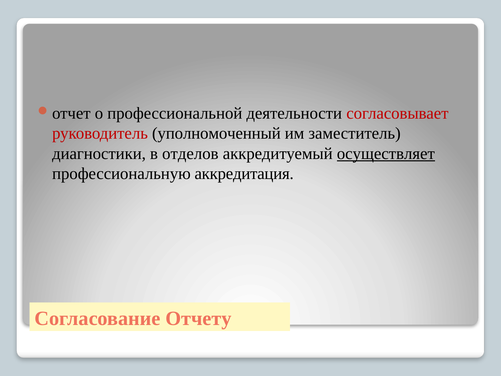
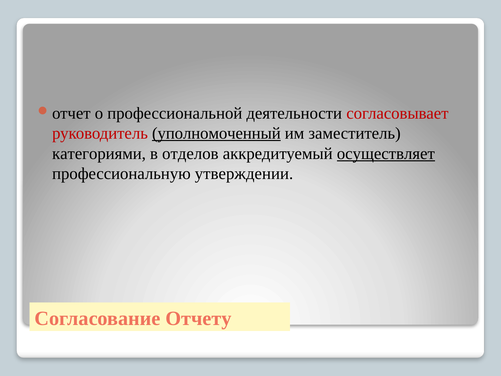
уполномоченный underline: none -> present (216, 133)
диагностики: диагностики -> категориями (99, 153)
аккредитация: аккредитация -> утверждении (244, 173)
